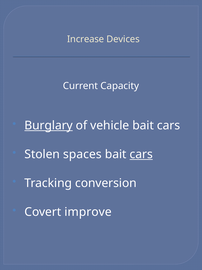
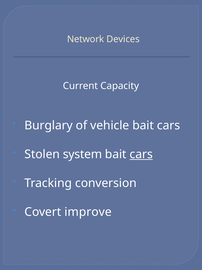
Increase: Increase -> Network (86, 39)
Burglary underline: present -> none (49, 125)
spaces: spaces -> system (82, 154)
